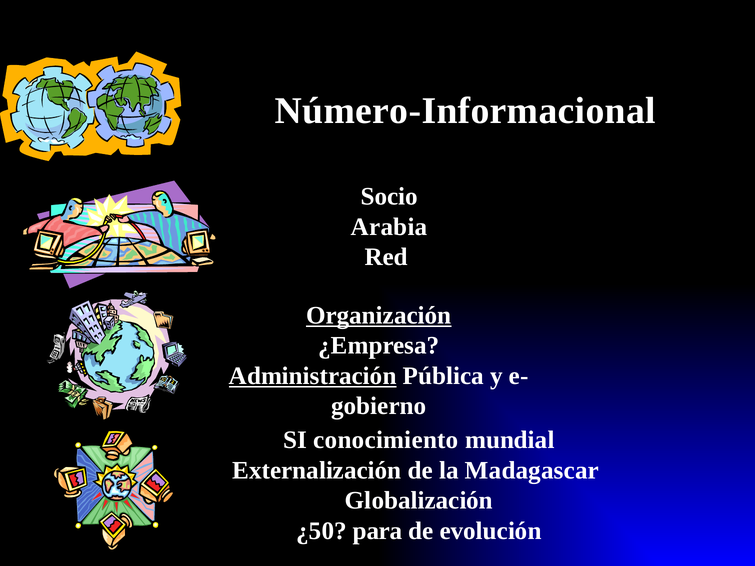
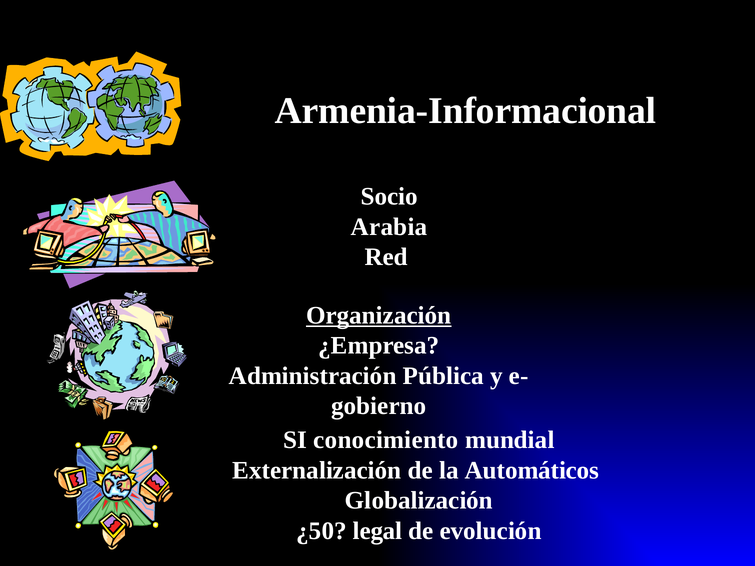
Número-Informacional: Número-Informacional -> Armenia-Informacional (466, 111)
Administración underline: present -> none (313, 376)
Madagascar: Madagascar -> Automáticos (532, 471)
para: para -> legal (378, 531)
